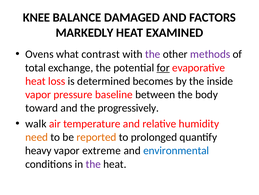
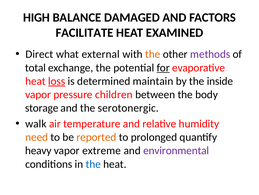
KNEE: KNEE -> HIGH (36, 18)
MARKEDLY: MARKEDLY -> FACILITATE (85, 33)
Ovens: Ovens -> Direct (39, 54)
contrast: contrast -> external (101, 54)
the colour: purple -> orange (153, 54)
loss underline: none -> present (57, 81)
becomes: becomes -> maintain (153, 81)
baseline: baseline -> children (114, 94)
toward: toward -> storage (42, 108)
progressively: progressively -> serotonergic (128, 108)
environmental colour: blue -> purple (176, 150)
the colour: purple -> blue (93, 164)
